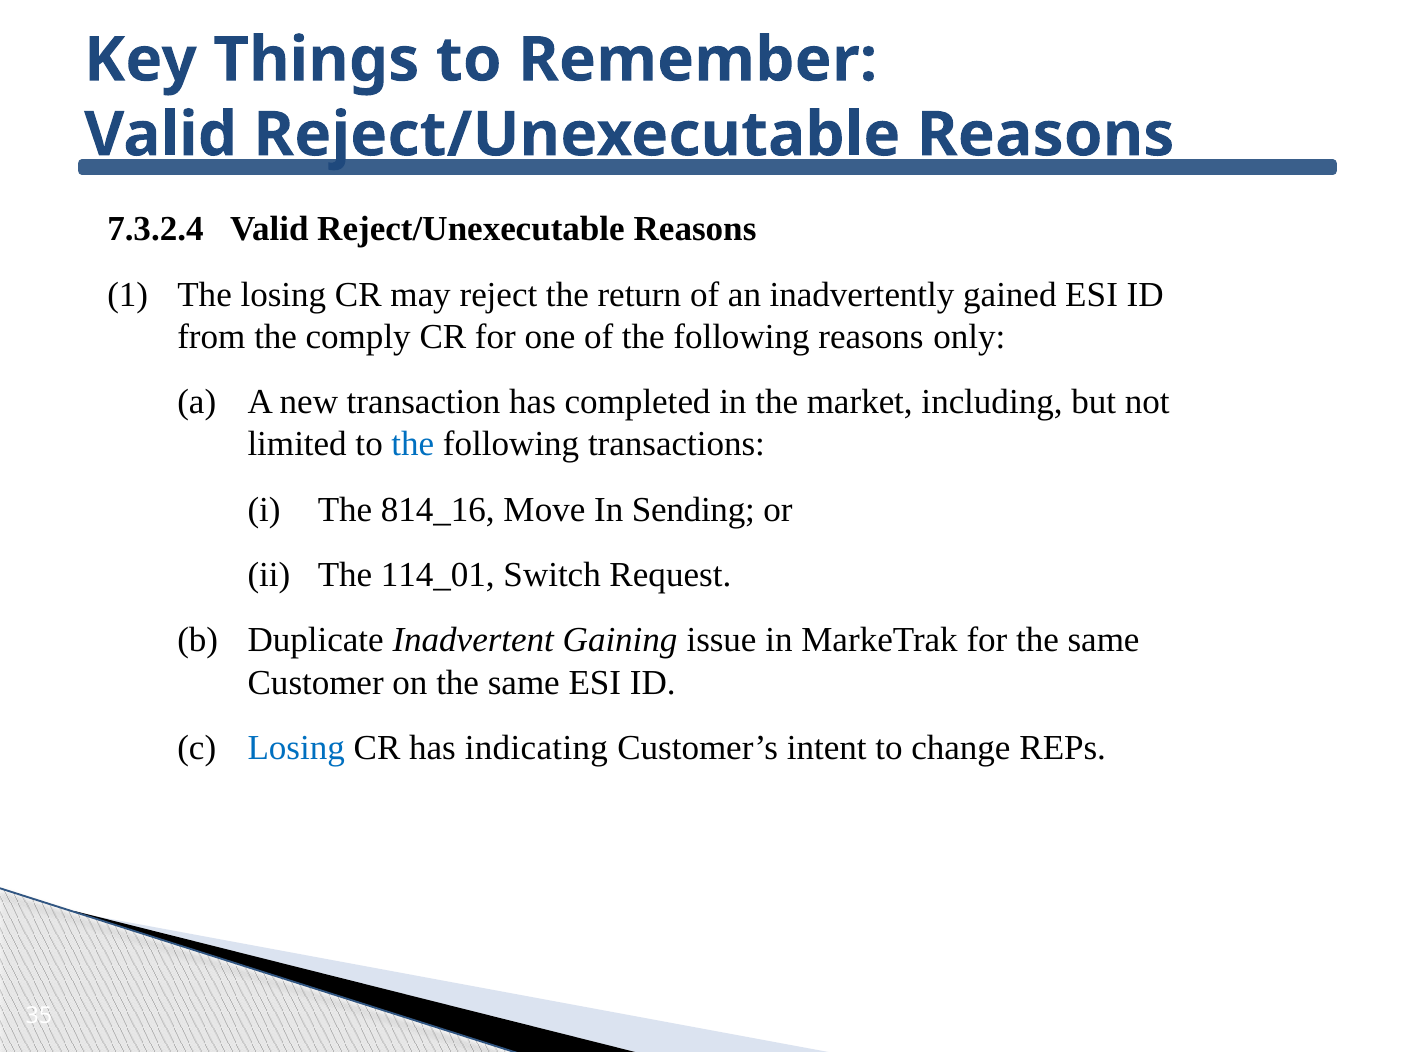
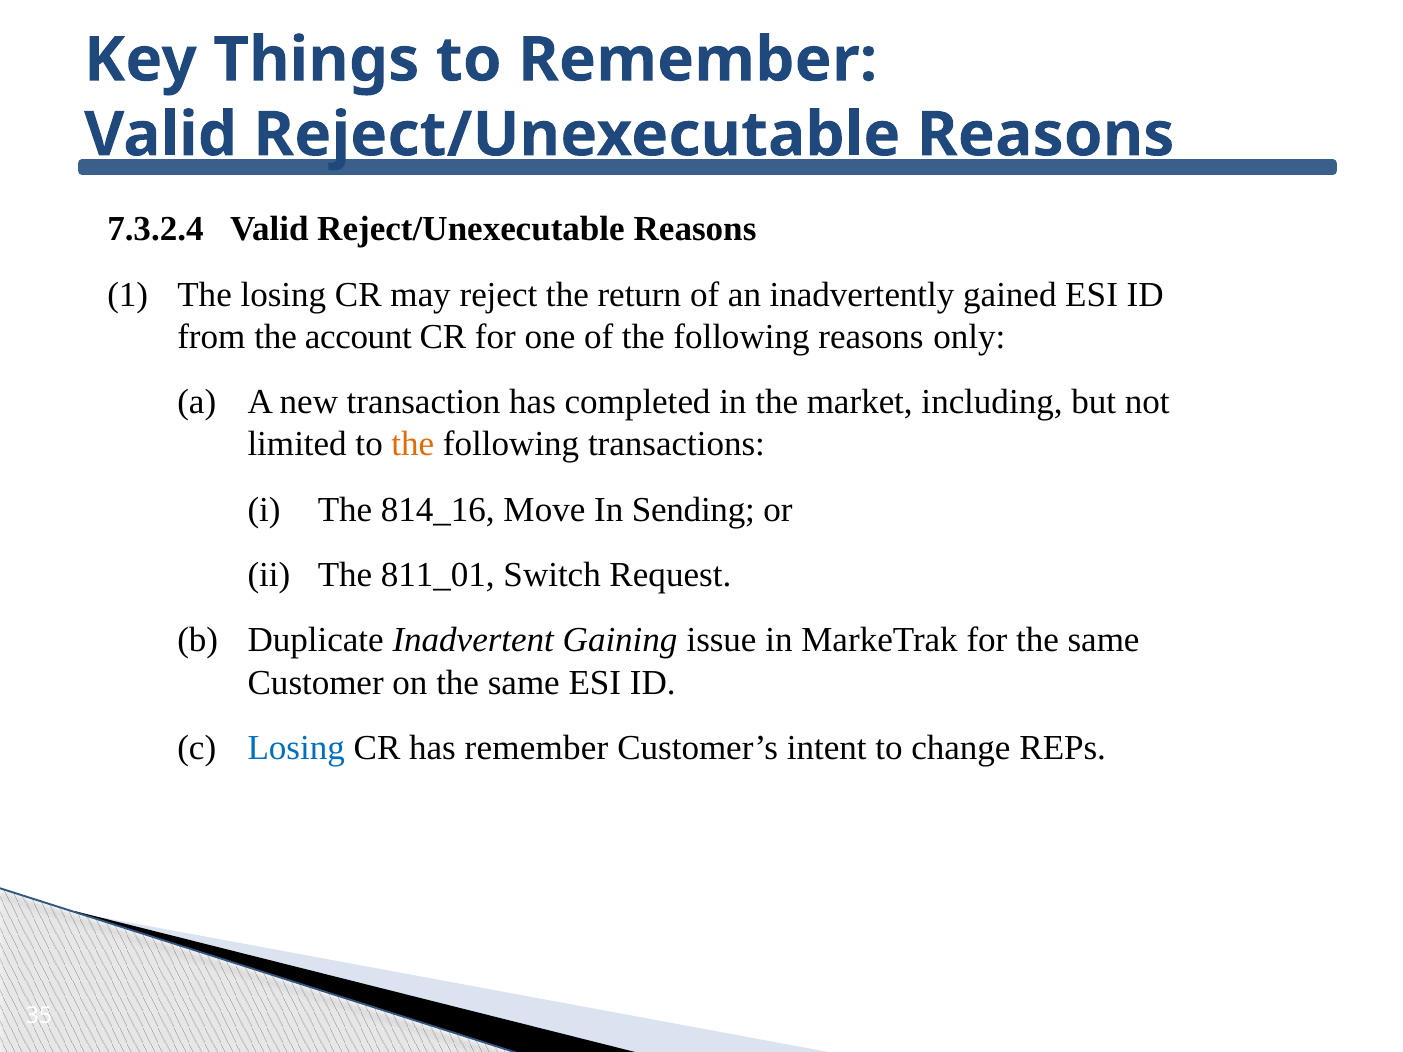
comply: comply -> account (358, 337)
the colour: blue -> orange (413, 444)
114_01: 114_01 -> 811_01 (438, 575)
has indicating: indicating -> remember (536, 748)
